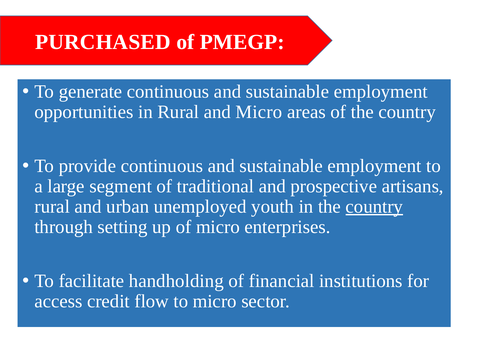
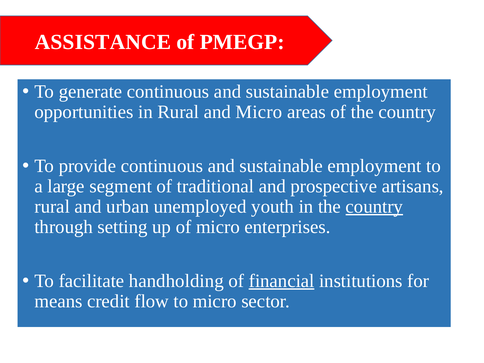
PURCHASED: PURCHASED -> ASSISTANCE (103, 42)
financial underline: none -> present (282, 281)
access: access -> means (58, 301)
